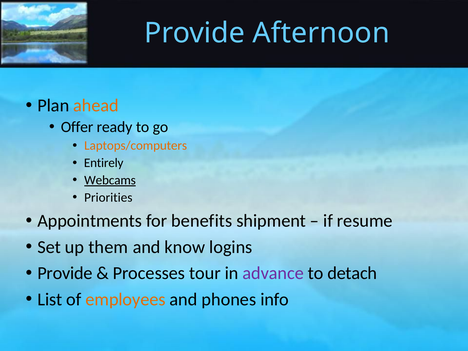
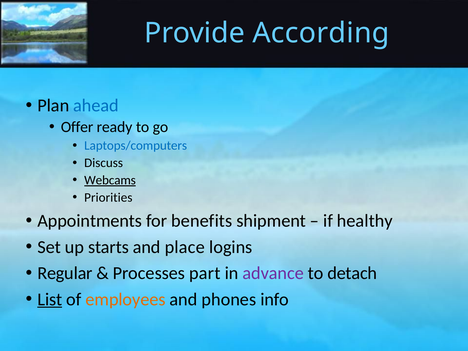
Afternoon: Afternoon -> According (321, 33)
ahead colour: orange -> blue (96, 105)
Laptops/computers colour: orange -> blue (136, 146)
Entirely: Entirely -> Discuss (104, 163)
resume: resume -> healthy (365, 221)
them: them -> starts (108, 247)
know: know -> place (185, 247)
Provide: Provide -> Regular (65, 273)
tour: tour -> part (205, 273)
List underline: none -> present (50, 299)
